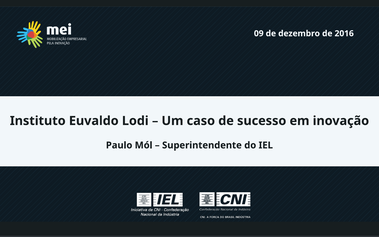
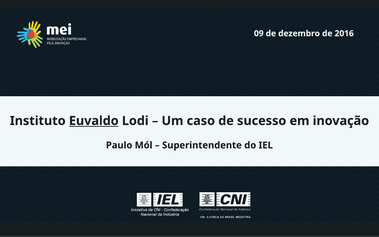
Euvaldo underline: none -> present (94, 121)
